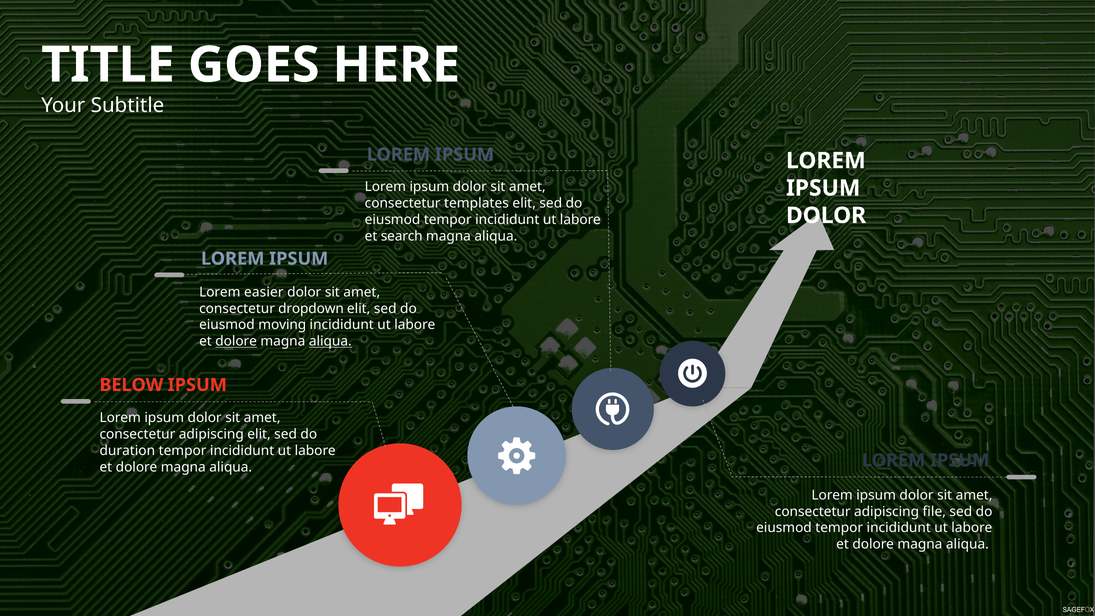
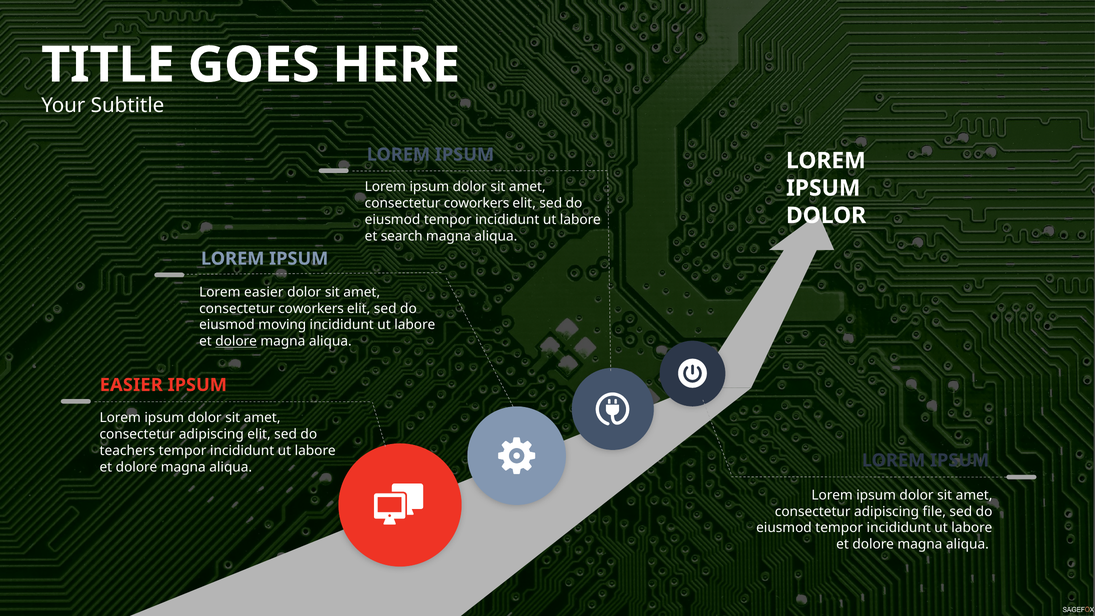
templates: templates -> coworkers (477, 203)
dropdown: dropdown -> coworkers (311, 308)
aliqua underline: present -> none (330, 341)
BELOW: BELOW -> EASIER (131, 385)
duration: duration -> teachers (127, 451)
